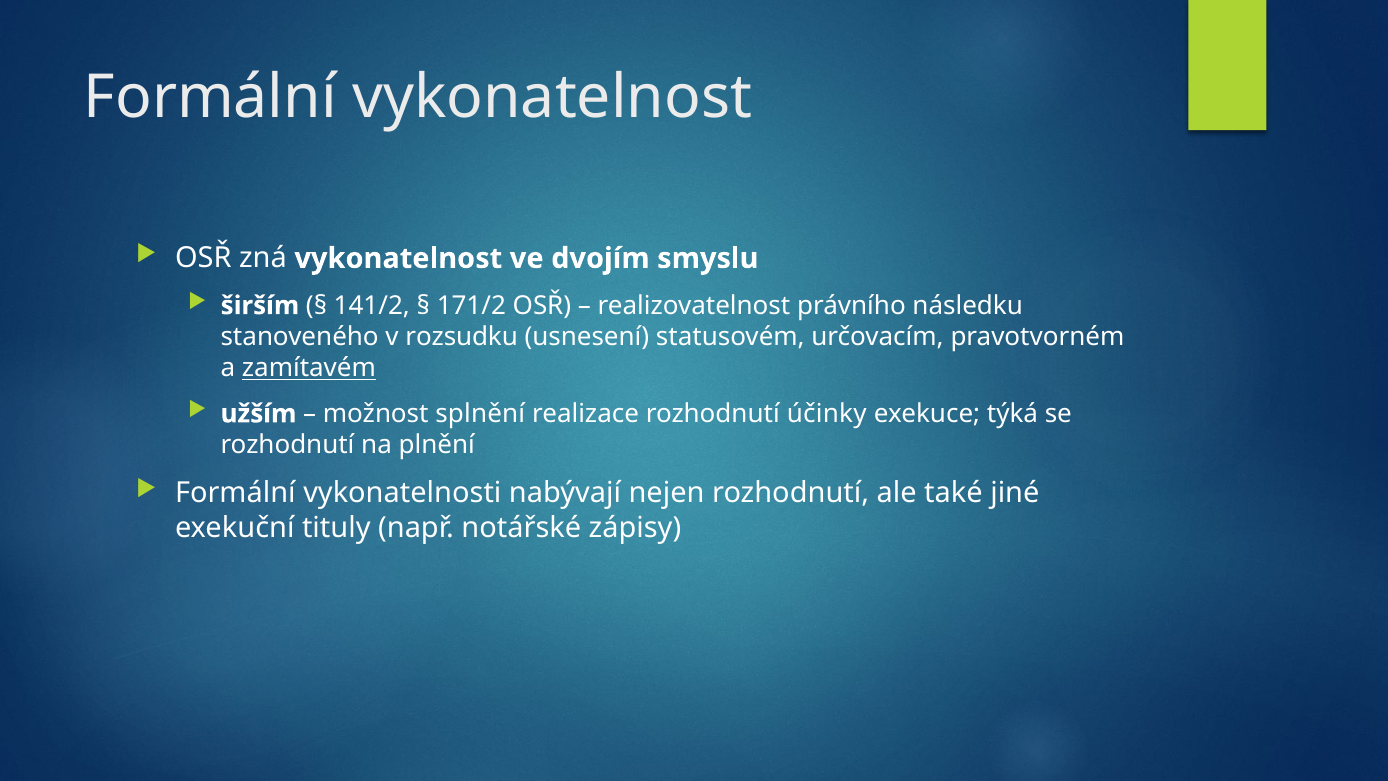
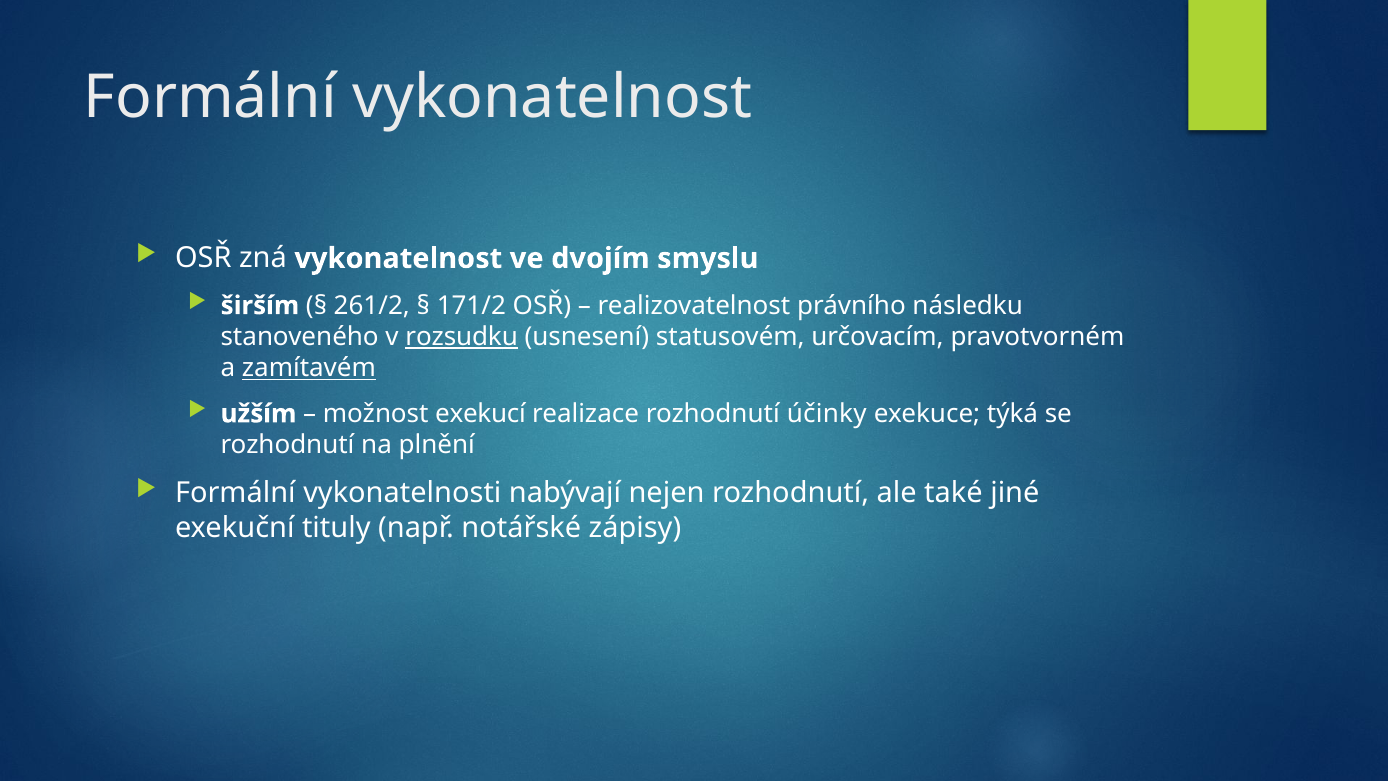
141/2: 141/2 -> 261/2 (372, 306)
rozsudku underline: none -> present (462, 337)
splnění: splnění -> exekucí (480, 414)
